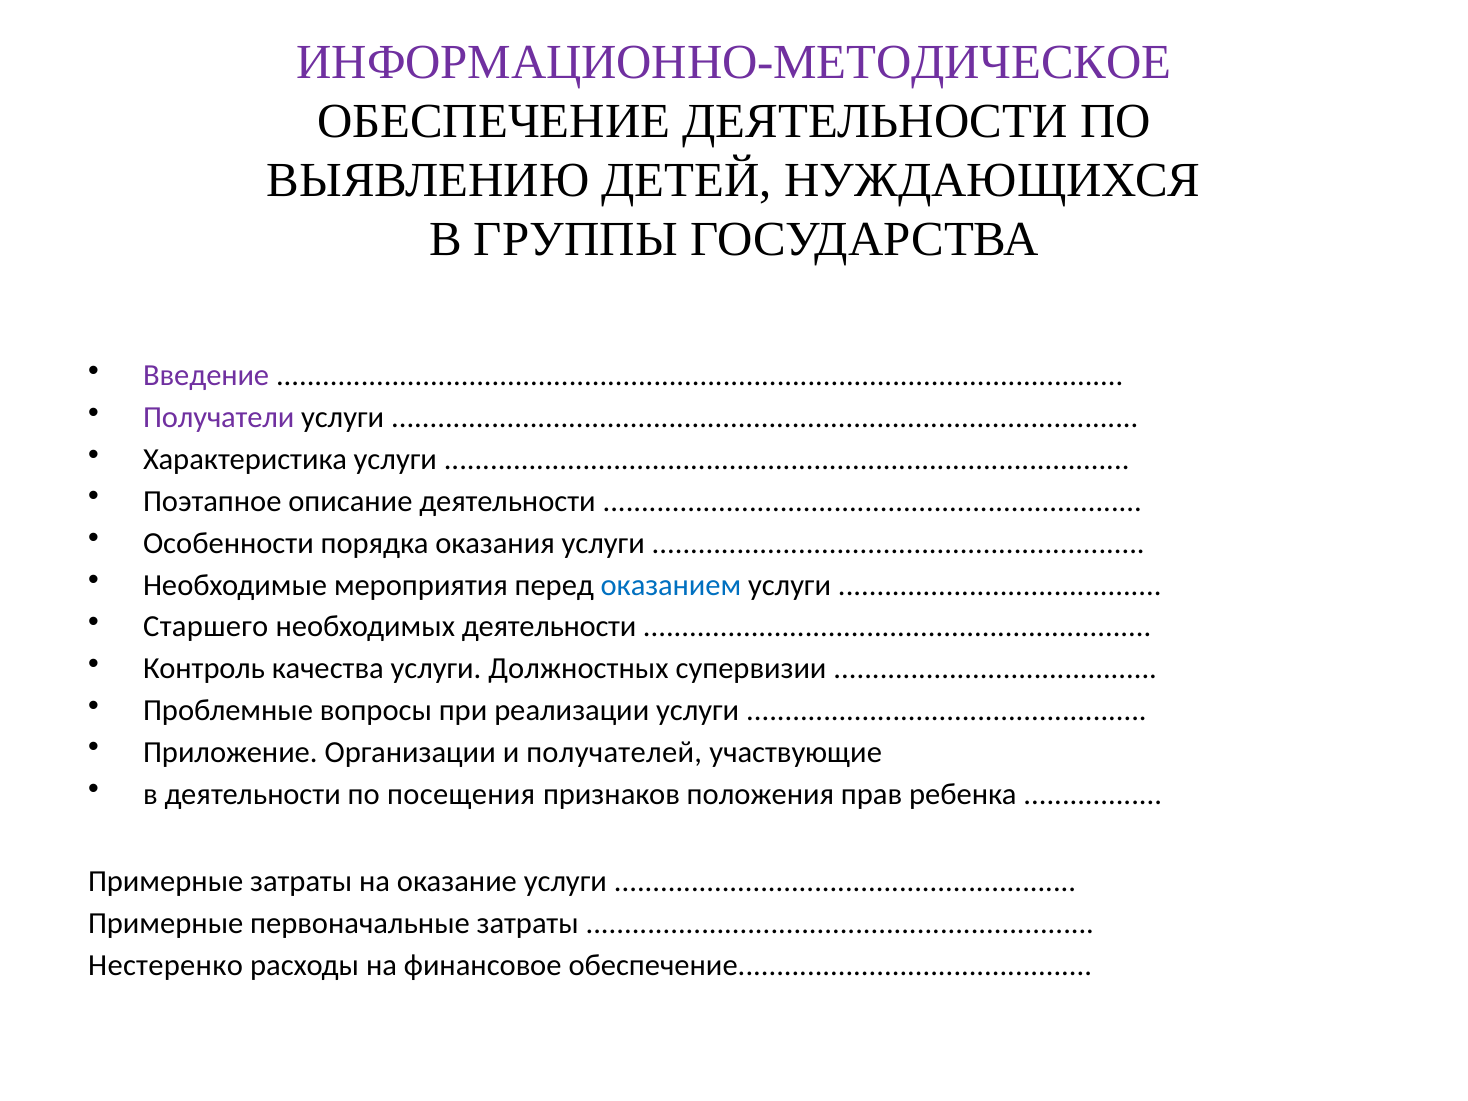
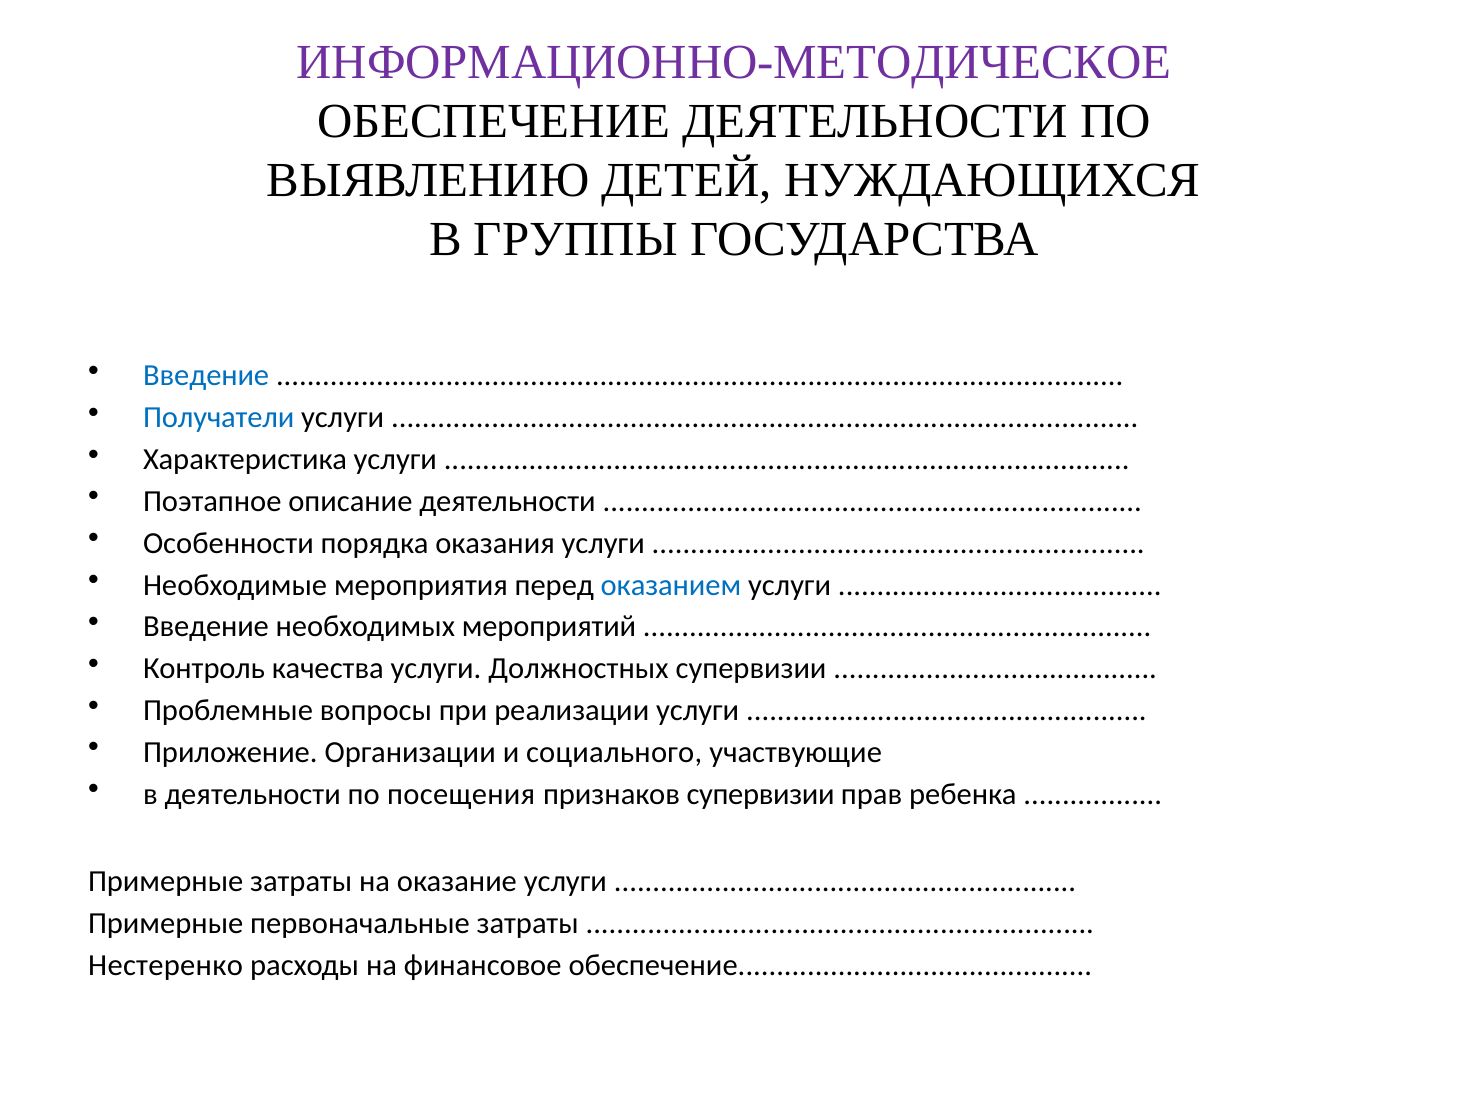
Введение colour: purple -> blue (206, 376)
Получатели colour: purple -> blue (219, 418)
Старшего: Старшего -> Введение (206, 627)
необходимых деятельности: деятельности -> мероприятий (549, 627)
получателей: получателей -> социального (614, 752)
признаков положения: положения -> супервизии (761, 794)
